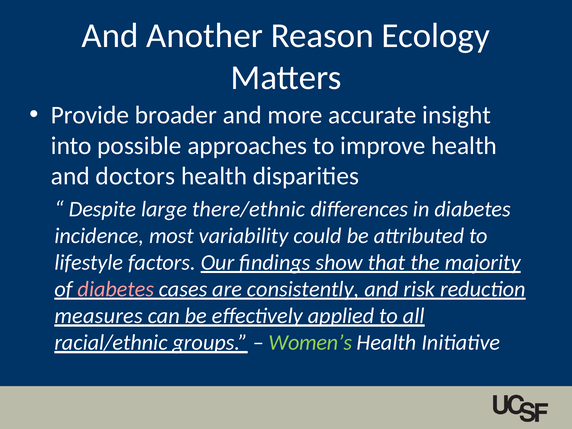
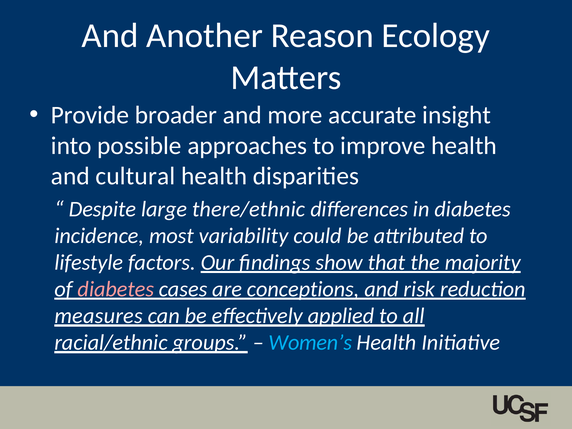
doctors: doctors -> cultural (135, 176)
consistently: consistently -> conceptions (303, 289)
Women’s colour: light green -> light blue (310, 343)
